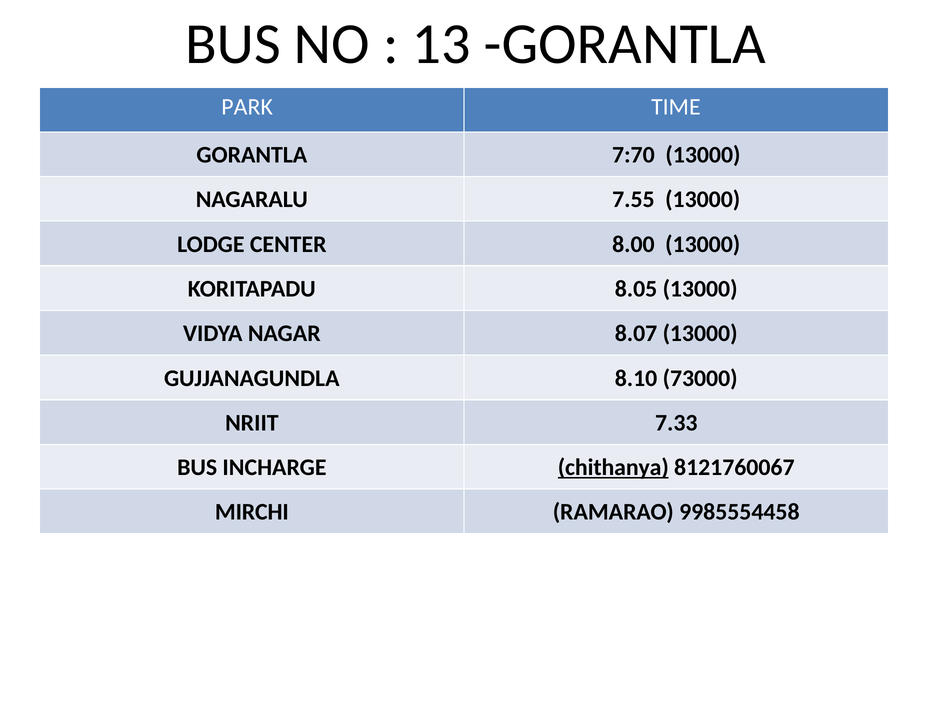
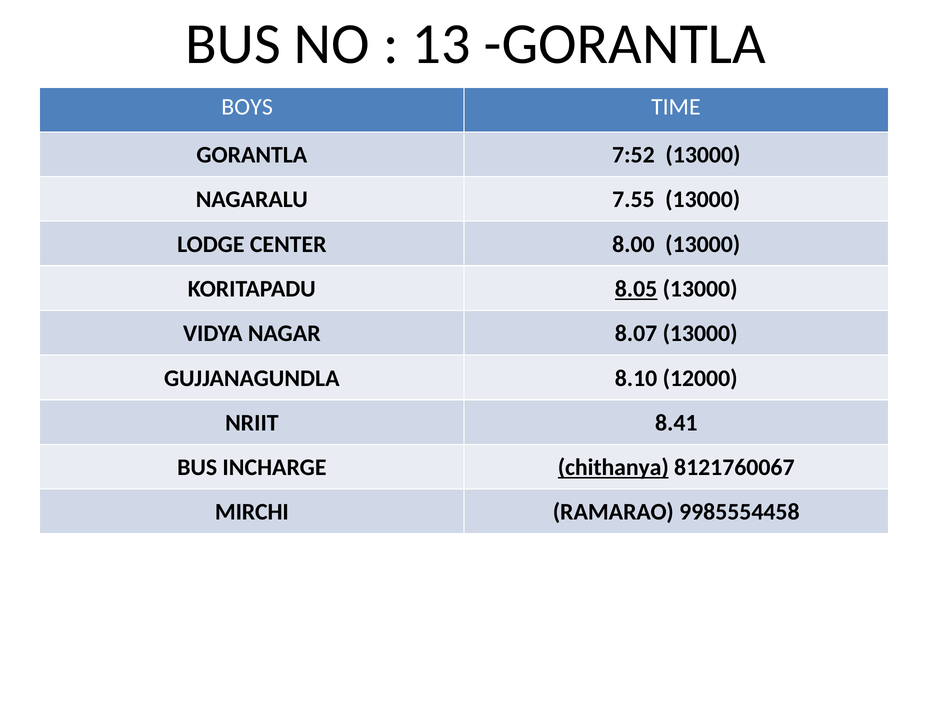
PARK: PARK -> BOYS (247, 107)
7:70: 7:70 -> 7:52 (633, 155)
8.05 underline: none -> present (636, 289)
73000: 73000 -> 12000 (700, 378)
7.33: 7.33 -> 8.41 (676, 423)
